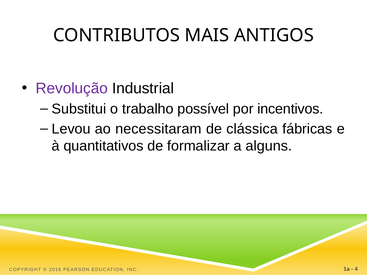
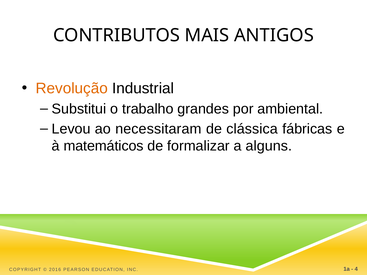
Revolução colour: purple -> orange (72, 88)
possível: possível -> grandes (203, 109)
incentivos: incentivos -> ambiental (290, 109)
quantitativos: quantitativos -> matemáticos (104, 146)
